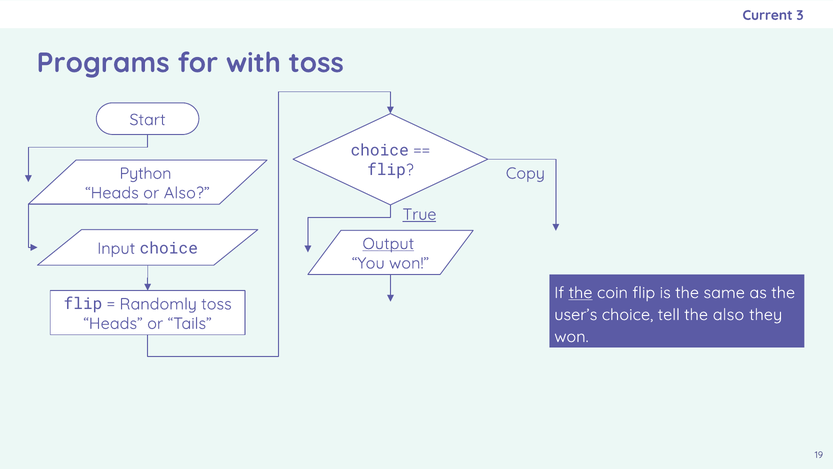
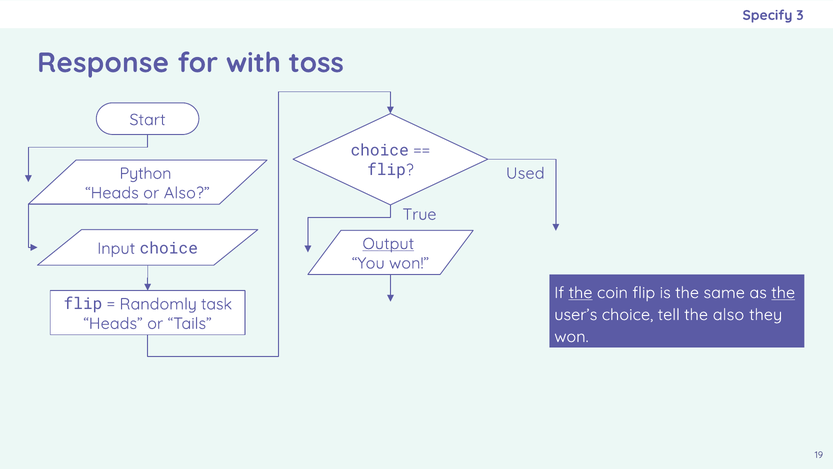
Current: Current -> Specify (767, 15)
Programs: Programs -> Response (103, 63)
Copy: Copy -> Used (525, 173)
True underline: present -> none (420, 214)
the underline: none -> present (783, 293)
Randomly toss: toss -> task (217, 304)
